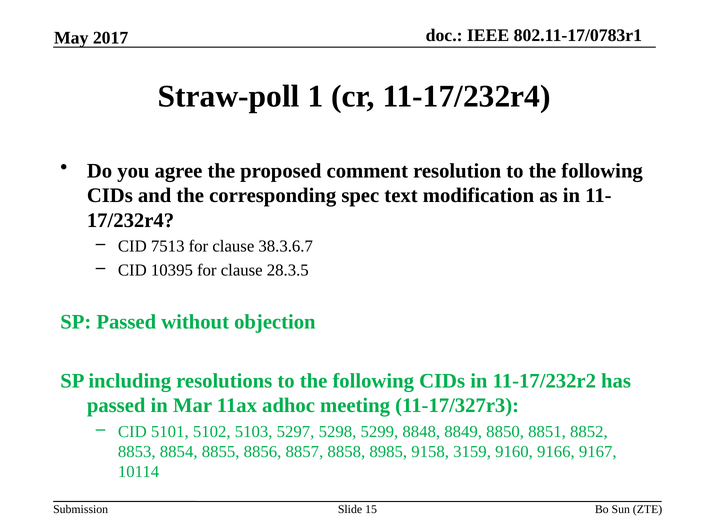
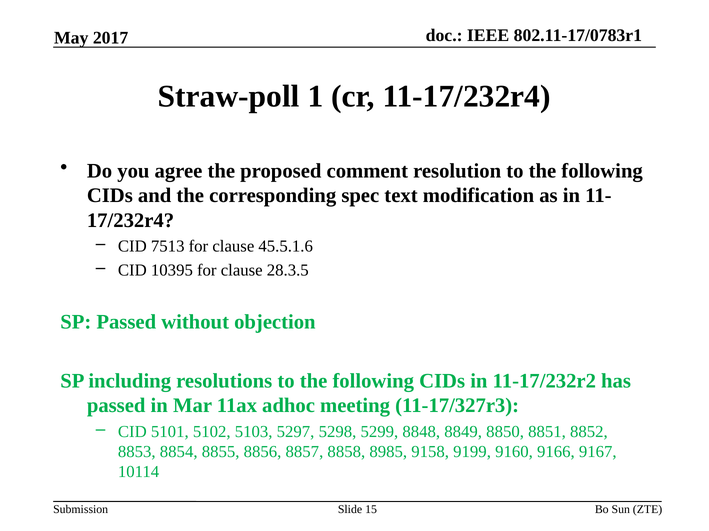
38.3.6.7: 38.3.6.7 -> 45.5.1.6 (286, 247)
3159: 3159 -> 9199 (472, 452)
